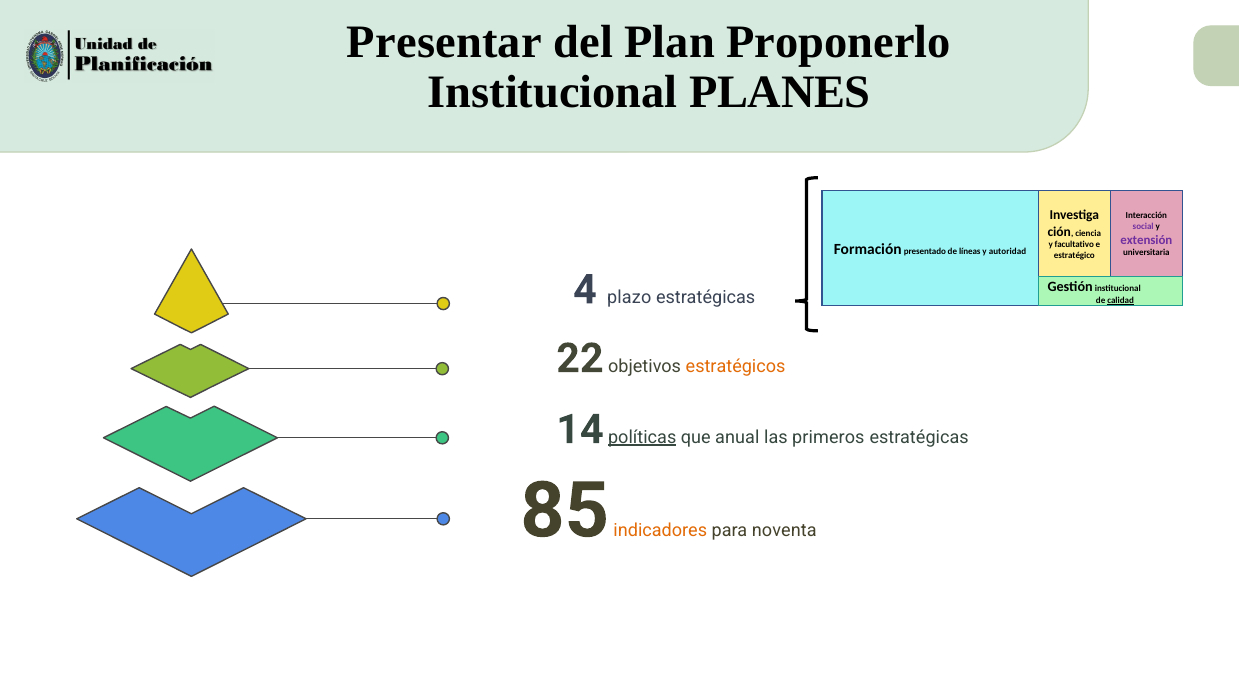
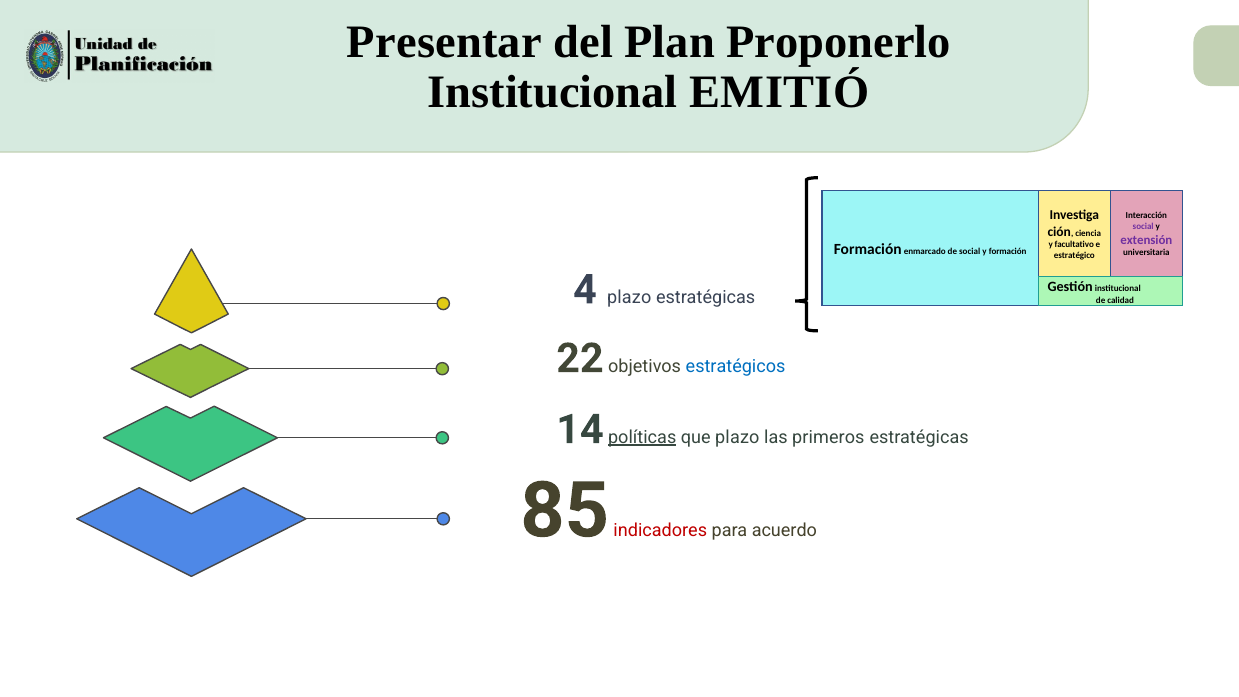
PLANES: PLANES -> EMITIÓ (780, 92)
presentado: presentado -> enmarcado (925, 251)
de líneas: líneas -> social (970, 251)
y autoridad: autoridad -> formación (1008, 251)
calidad underline: present -> none (1121, 300)
estratégicos colour: orange -> blue (736, 366)
que anual: anual -> plazo (737, 437)
indicadores colour: orange -> red (660, 530)
noventa: noventa -> acuerdo (784, 530)
